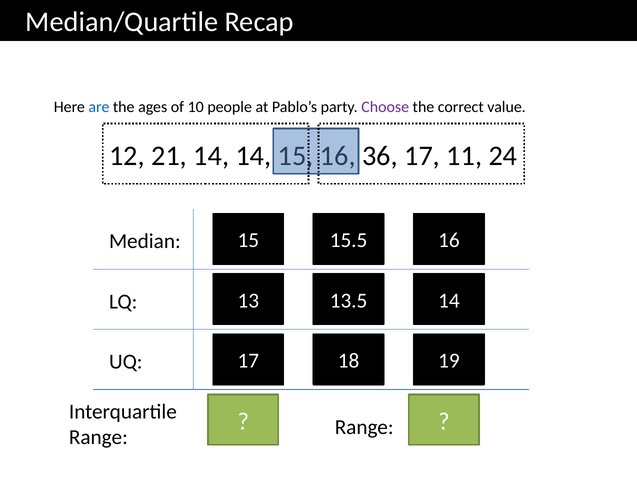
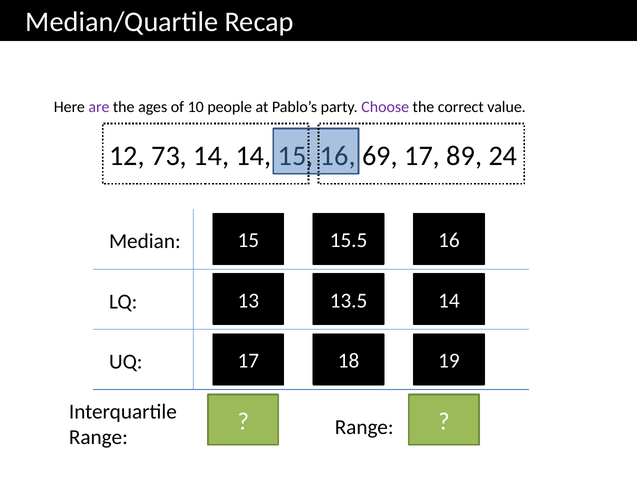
are colour: blue -> purple (99, 107)
21: 21 -> 73 (169, 156)
36: 36 -> 69 (380, 156)
11: 11 -> 89 (464, 156)
